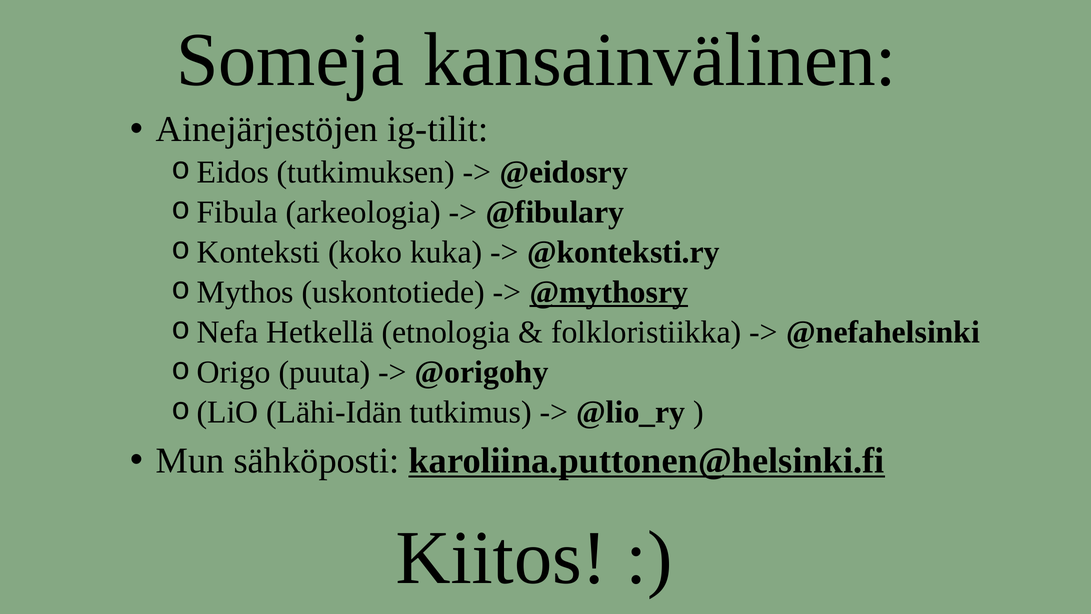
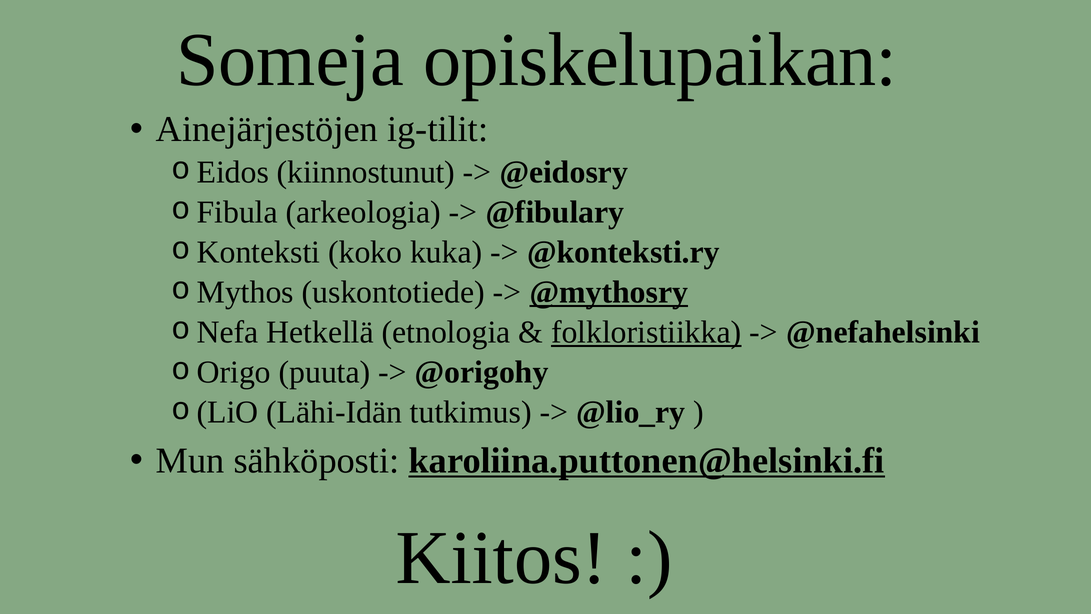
kansainvälinen: kansainvälinen -> opiskelupaikan (660, 60)
tutkimuksen: tutkimuksen -> kiinnostunut (366, 172)
folkloristiikka underline: none -> present (646, 332)
